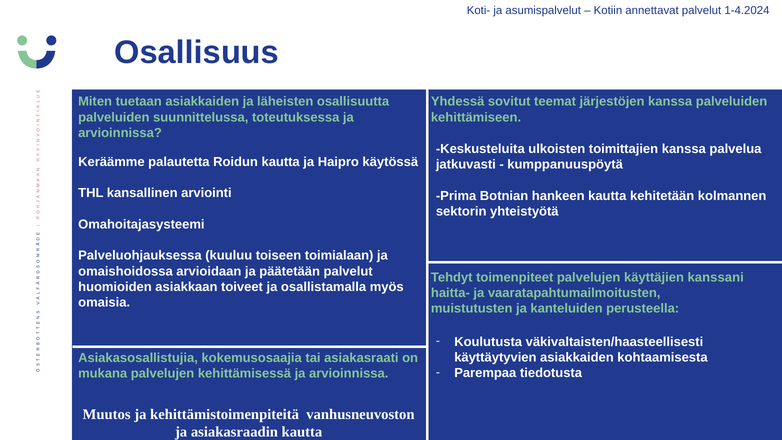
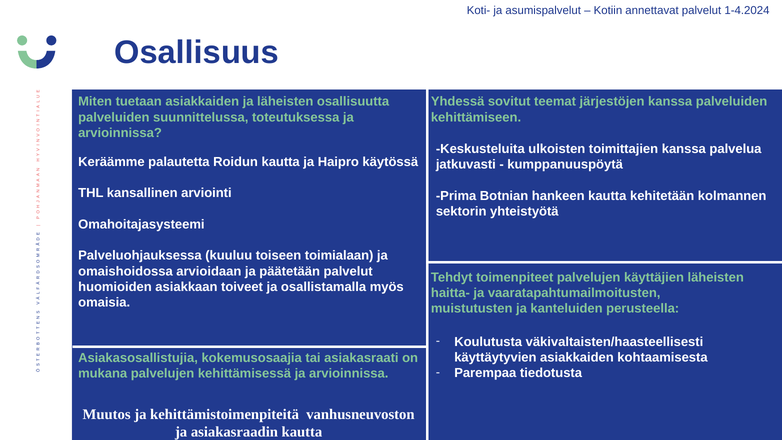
käyttäjien kanssani: kanssani -> läheisten (716, 277)
